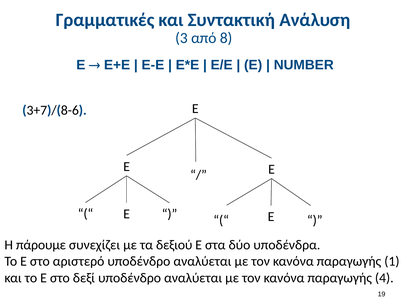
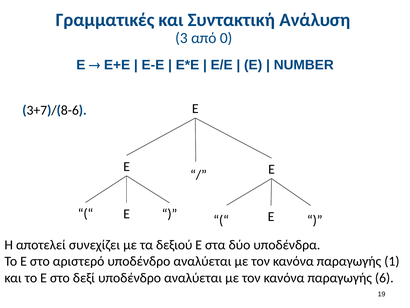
8: 8 -> 0 (226, 38)
πάρουμε: πάρουμε -> αποτελεί (41, 245)
4: 4 -> 6 (384, 277)
